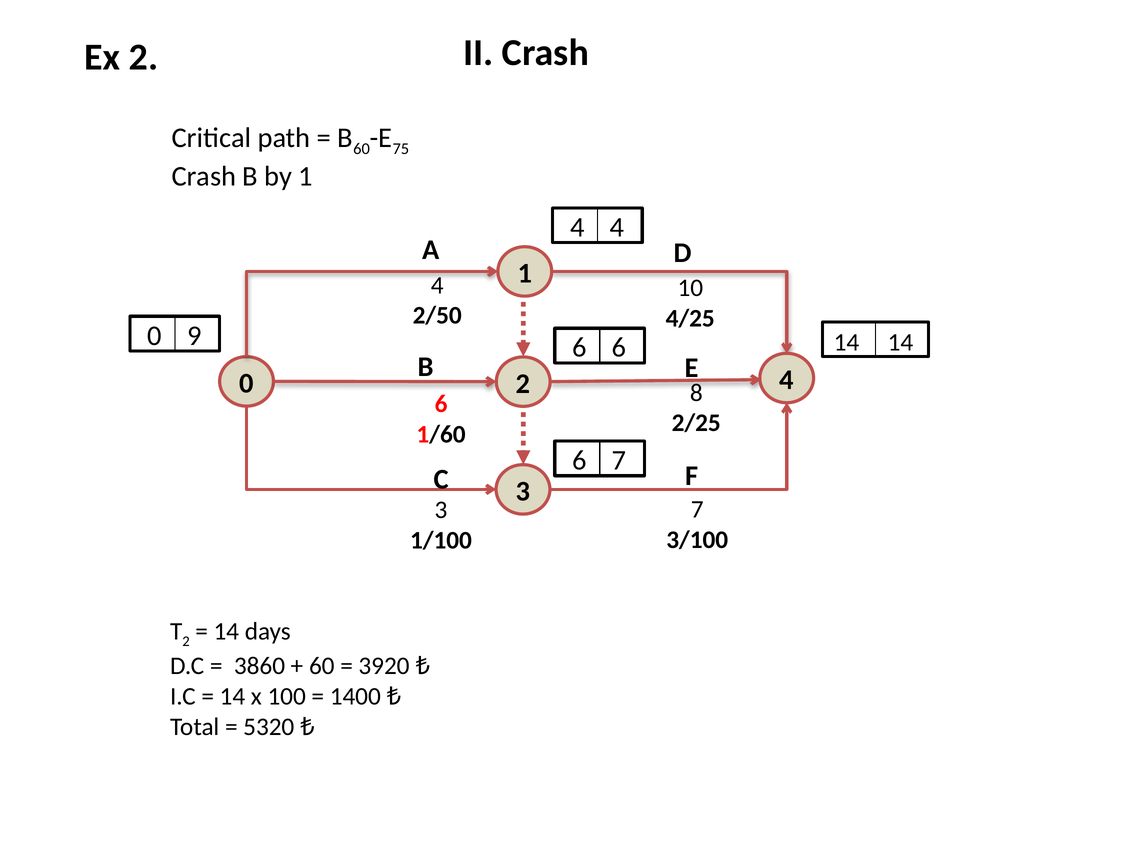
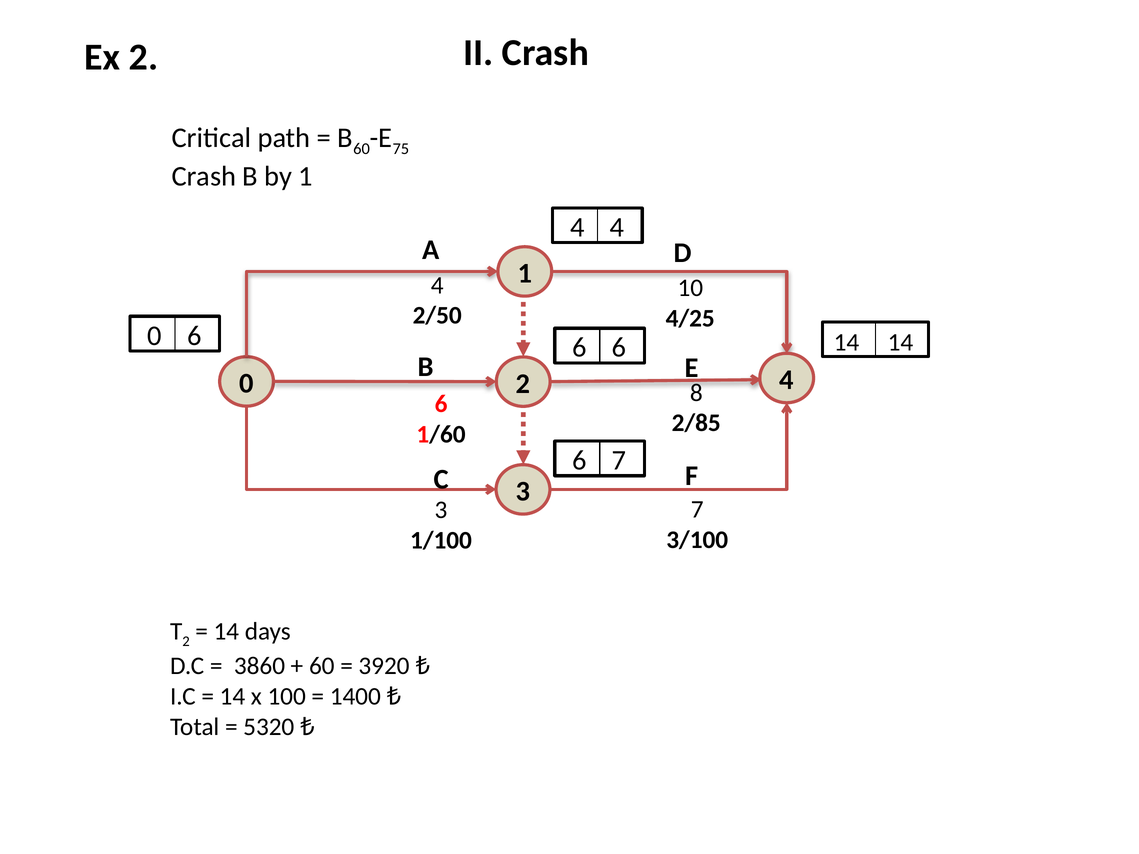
0 9: 9 -> 6 (194, 336)
2/25: 2/25 -> 2/85 (696, 423)
